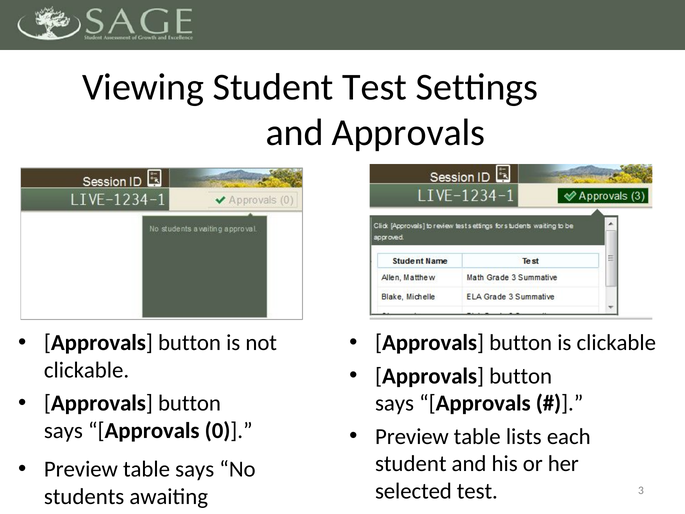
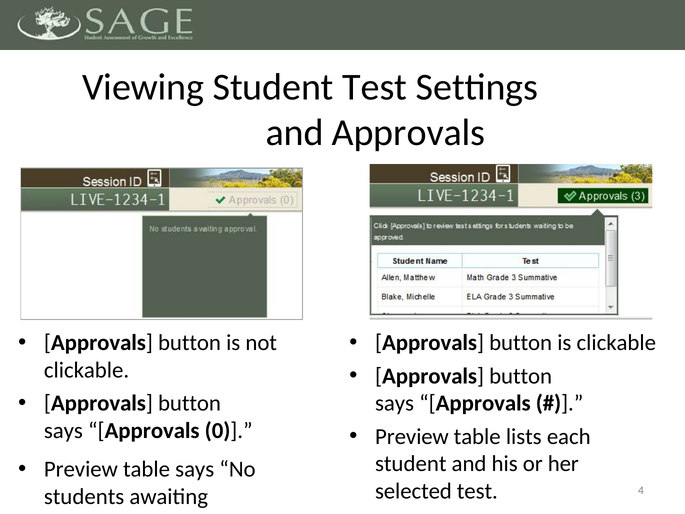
3: 3 -> 4 (641, 490)
